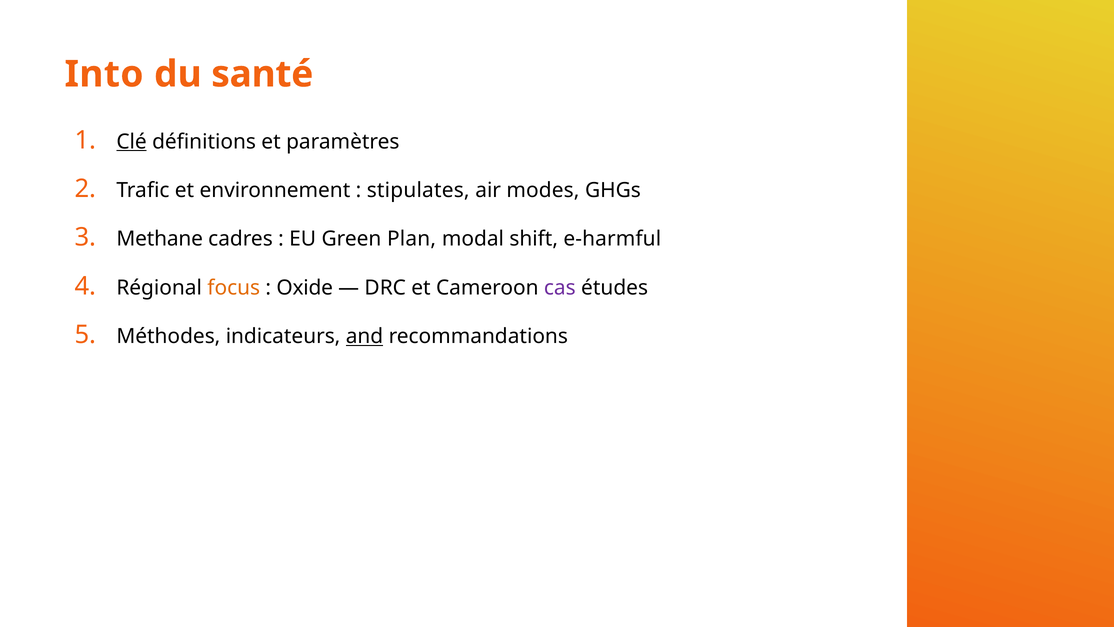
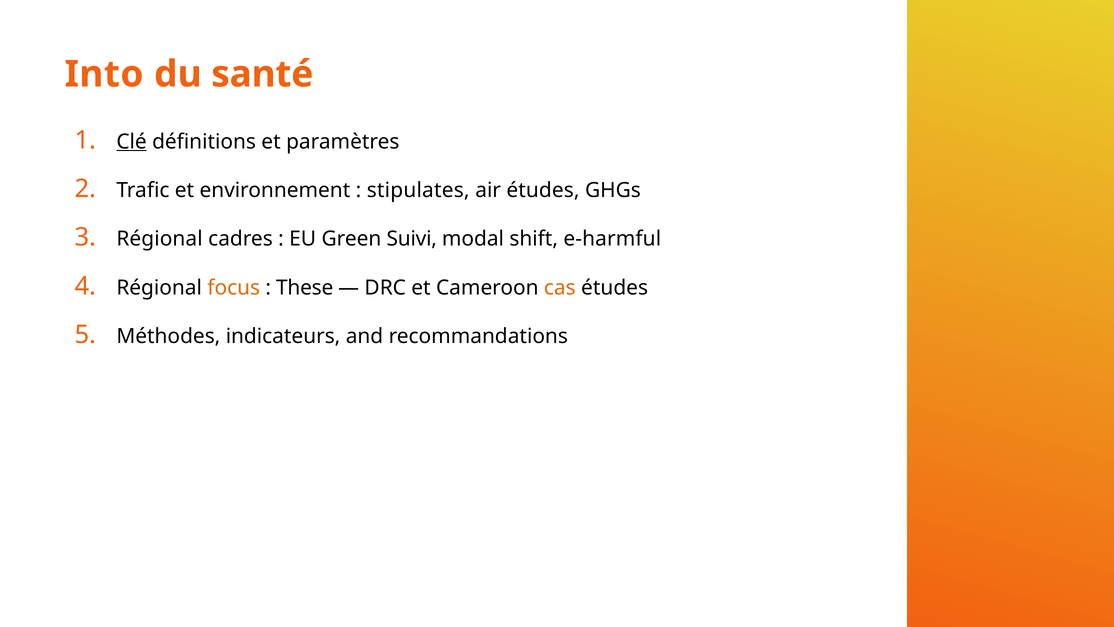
air modes: modes -> études (543, 190)
Methane: Methane -> Régional (160, 239)
Plan: Plan -> Suivi (412, 239)
Oxide: Oxide -> These (305, 288)
cas colour: purple -> orange (560, 288)
and underline: present -> none (365, 336)
